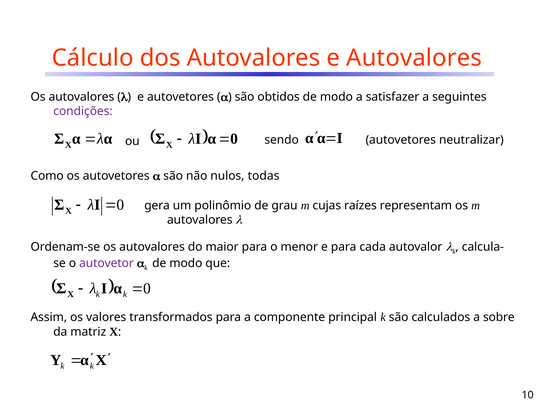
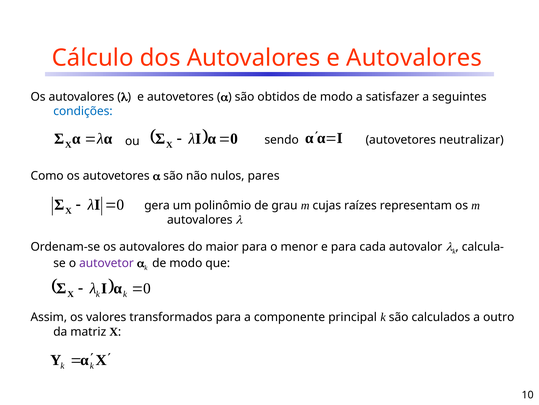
condições colour: purple -> blue (83, 111)
todas: todas -> pares (264, 176)
sobre: sobre -> outro (499, 317)
